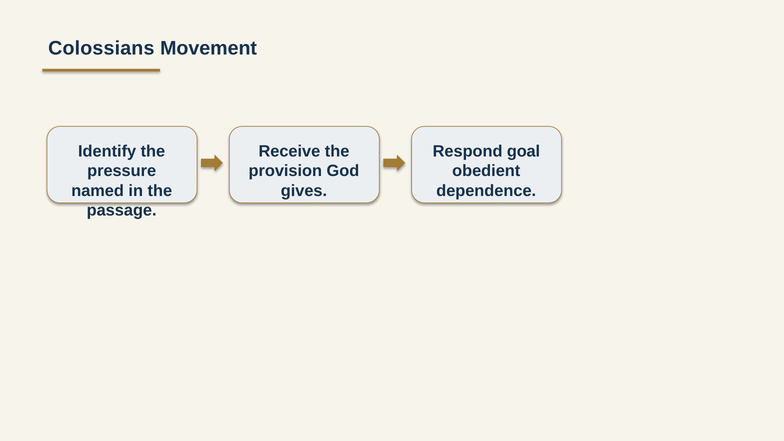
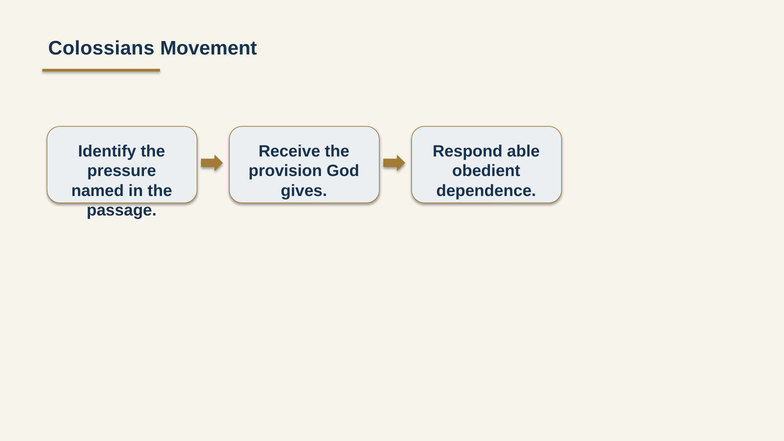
goal: goal -> able (523, 151)
